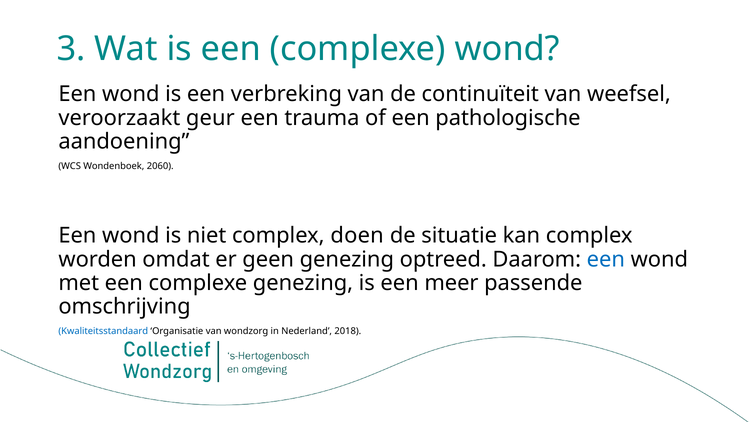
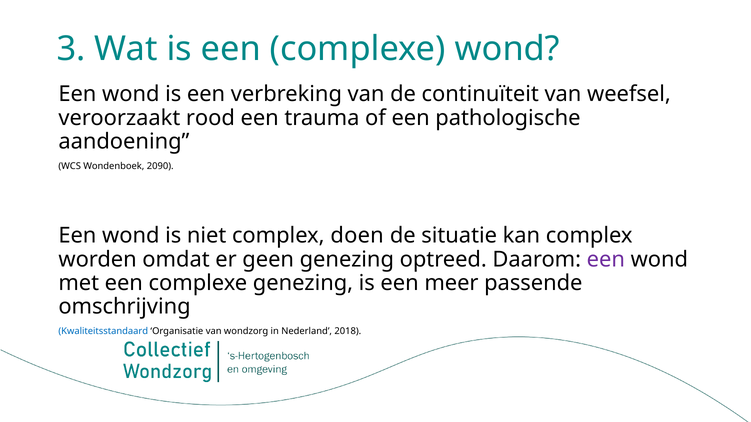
geur: geur -> rood (210, 118)
2060: 2060 -> 2090 (160, 166)
een colour: blue -> purple (606, 260)
